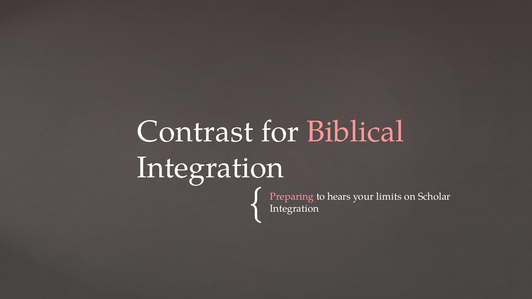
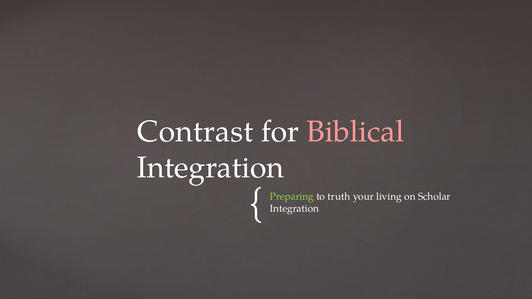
Preparing colour: pink -> light green (292, 197)
hears: hears -> truth (339, 197)
limits: limits -> living (389, 197)
